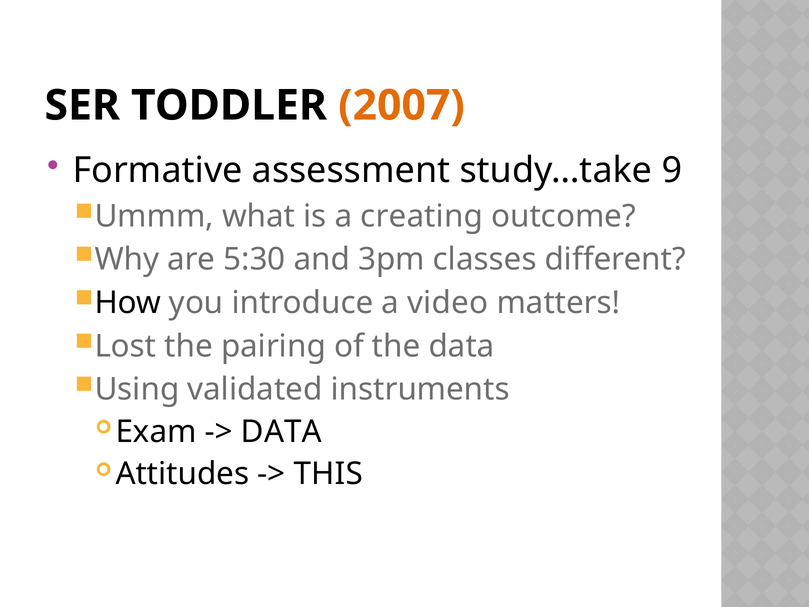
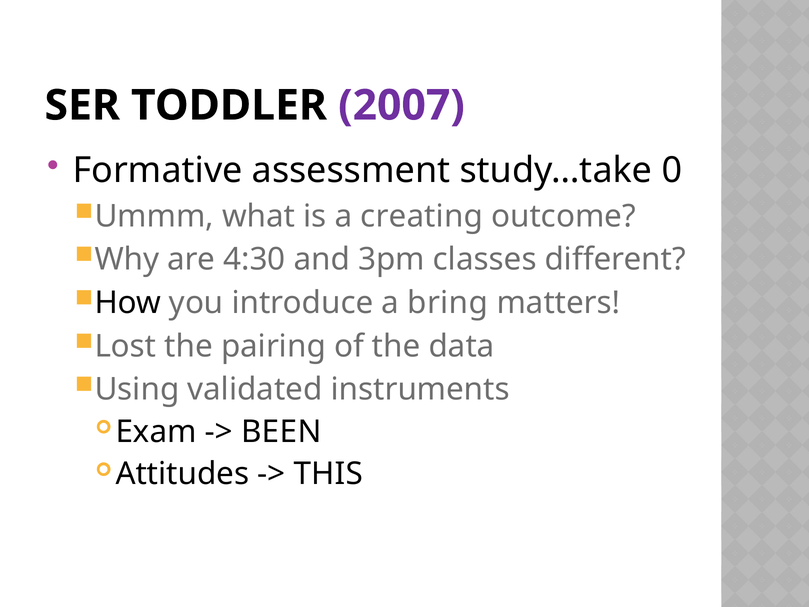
2007 colour: orange -> purple (401, 105)
9: 9 -> 0 (672, 171)
5:30: 5:30 -> 4:30 (254, 259)
video: video -> bring (448, 303)
DATA: DATA -> BEEN (281, 432)
